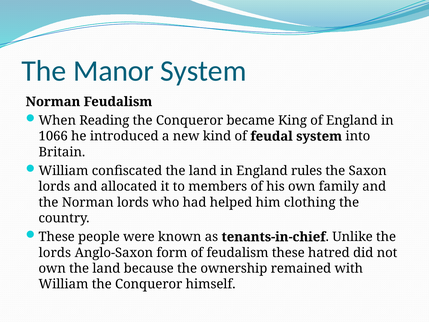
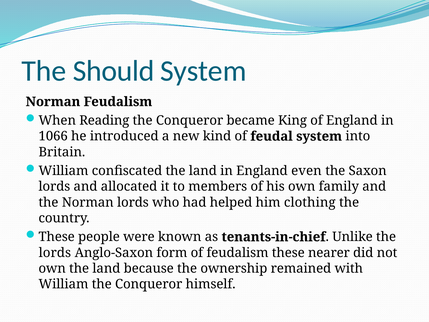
Manor: Manor -> Should (114, 71)
rules: rules -> even (306, 171)
hatred: hatred -> nearer (329, 252)
